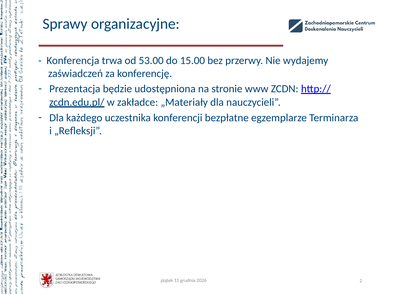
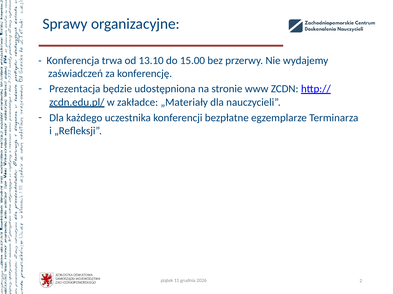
53.00: 53.00 -> 13.10 (151, 61)
